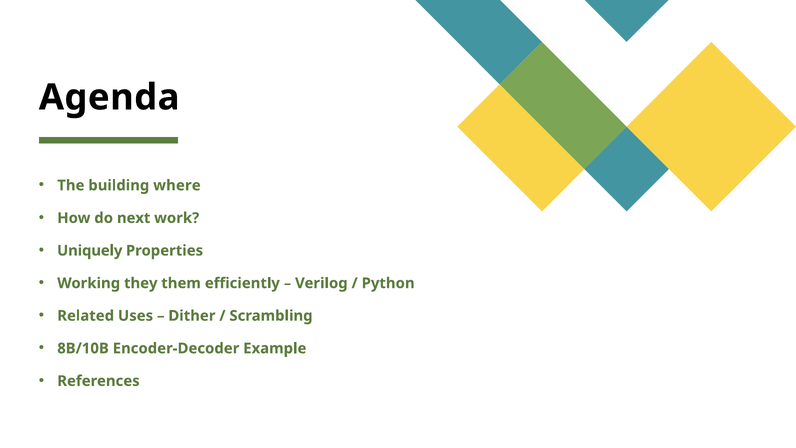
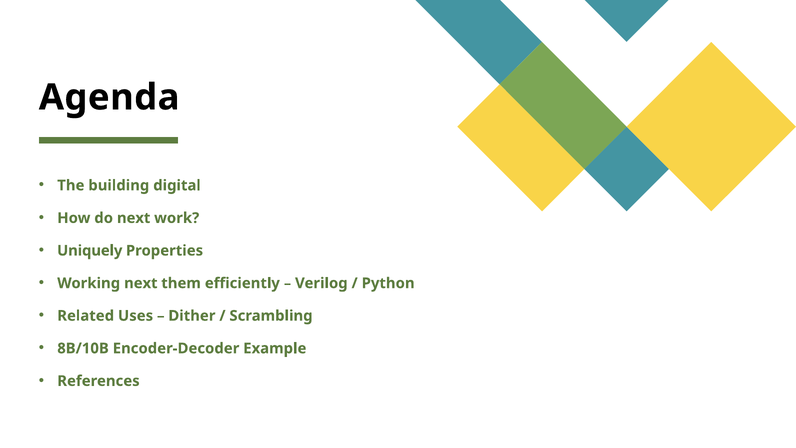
where: where -> digital (177, 185)
Working they: they -> next (141, 283)
